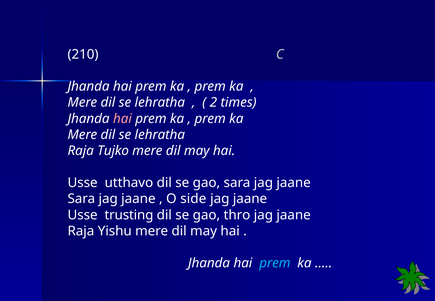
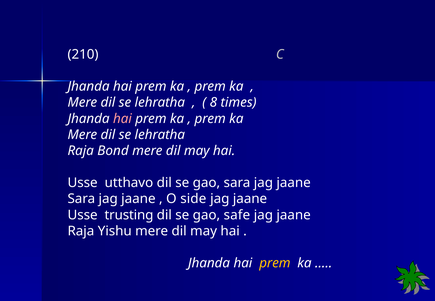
2: 2 -> 8 (213, 103)
Tujko: Tujko -> Bond (113, 151)
thro: thro -> safe (237, 215)
prem colour: light blue -> yellow (275, 263)
